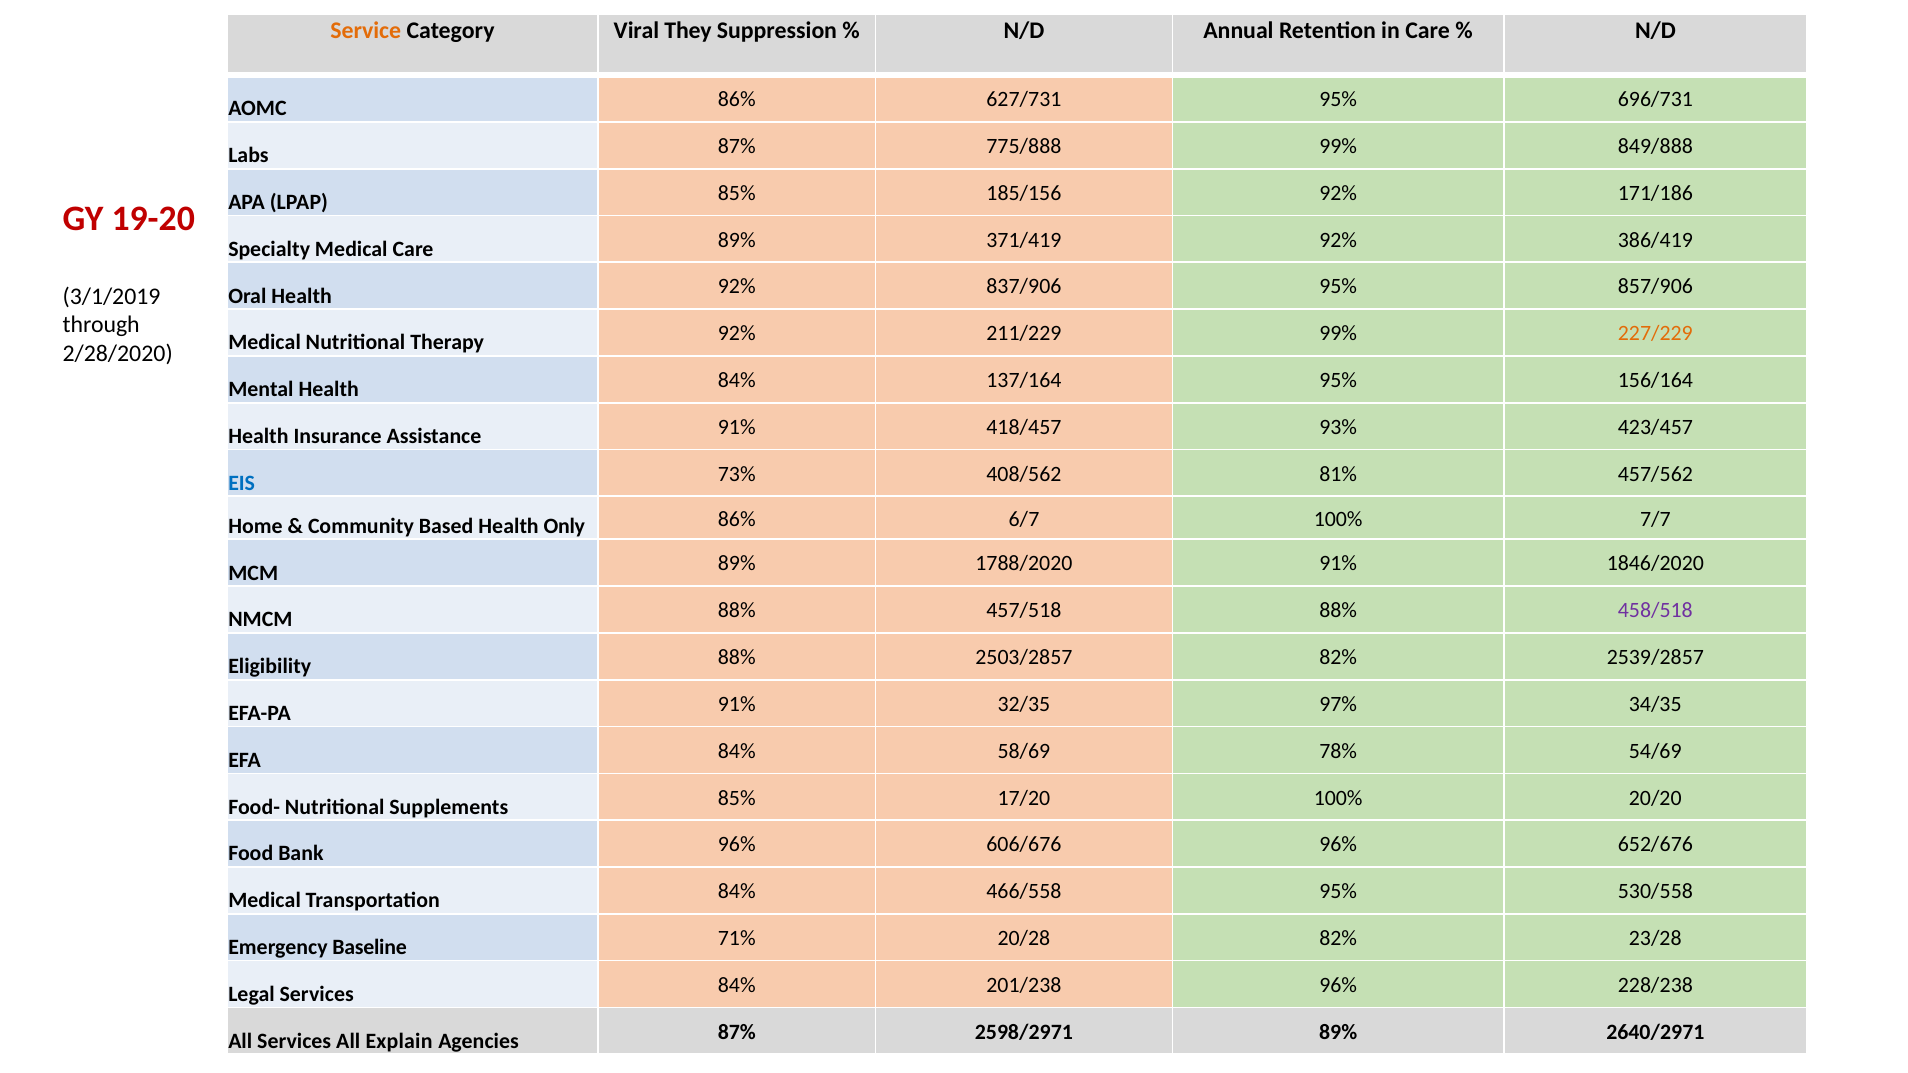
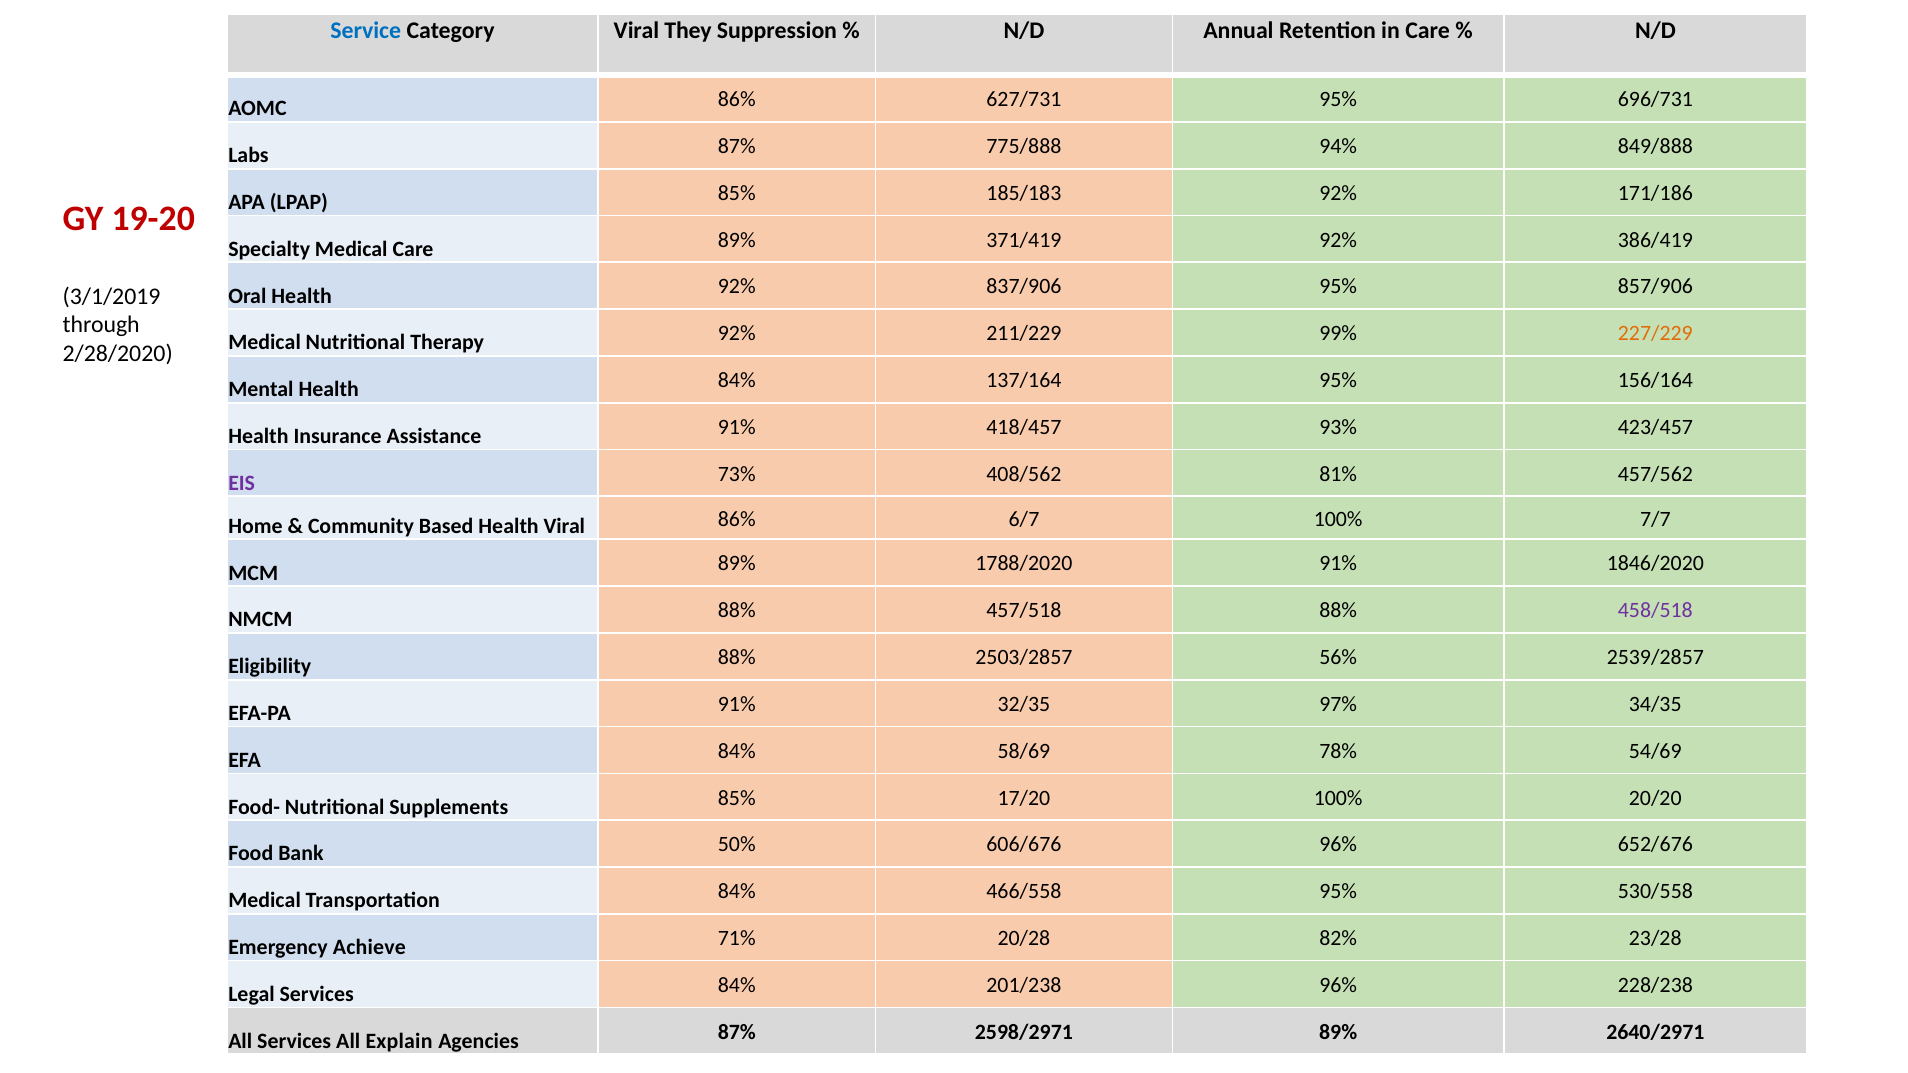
Service colour: orange -> blue (366, 31)
775/888 99%: 99% -> 94% (1338, 146)
185/156: 185/156 -> 185/183 (1024, 193)
EIS colour: blue -> purple (242, 483)
Health Only: Only -> Viral (564, 526)
2503/2857 82%: 82% -> 56% (1338, 658)
Bank 96%: 96% -> 50% (737, 845)
Baseline: Baseline -> Achieve (369, 948)
